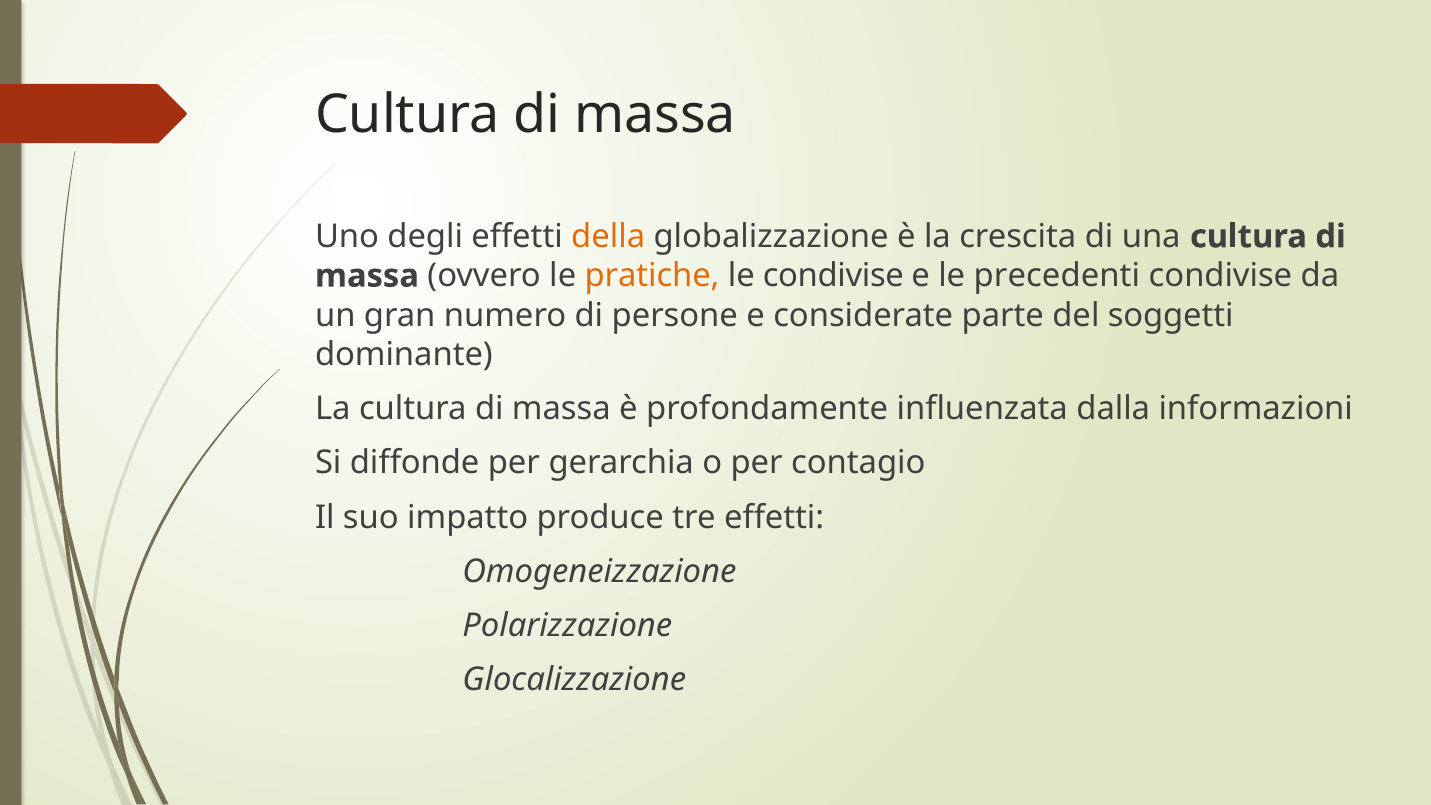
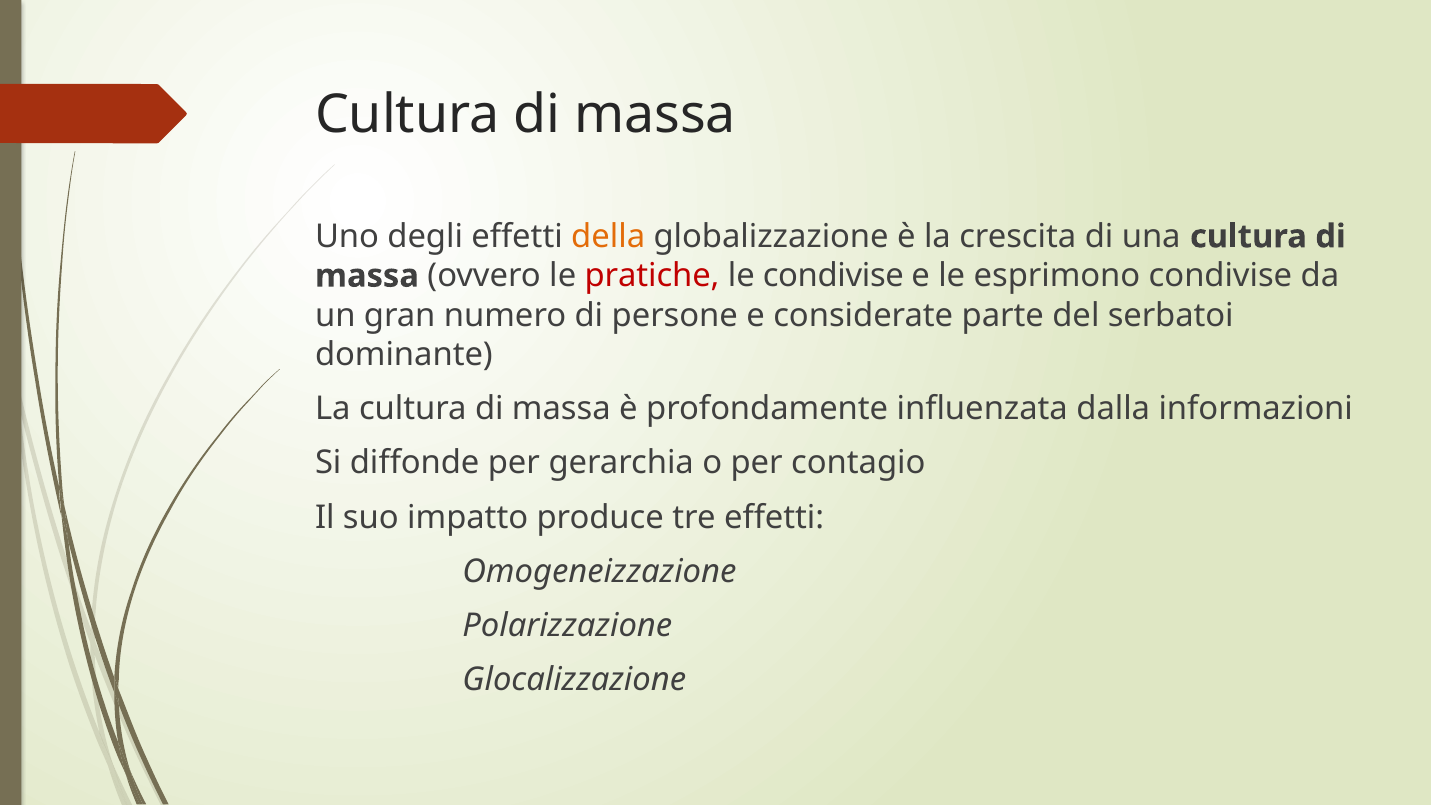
pratiche colour: orange -> red (652, 276)
precedenti: precedenti -> esprimono (1057, 276)
soggetti: soggetti -> serbatoi (1171, 315)
